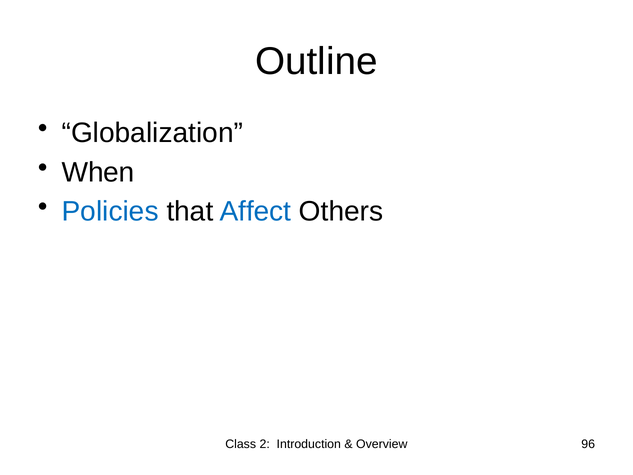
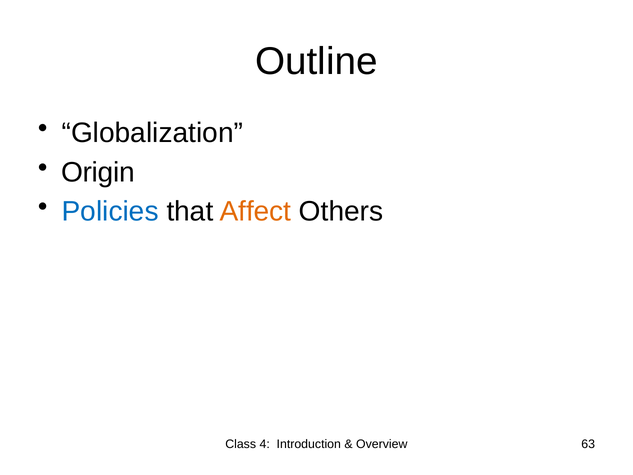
When: When -> Origin (98, 172)
Affect colour: blue -> orange (255, 212)
2: 2 -> 4 (265, 444)
96: 96 -> 63 (588, 444)
